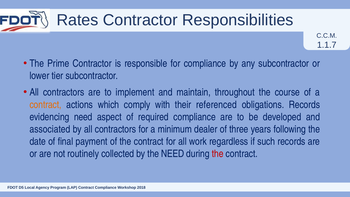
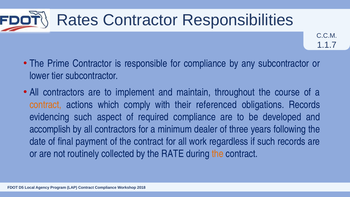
evidencing need: need -> such (83, 117)
associated: associated -> accomplish (50, 129)
the NEED: NEED -> RATE (173, 154)
the colour: red -> orange (218, 154)
